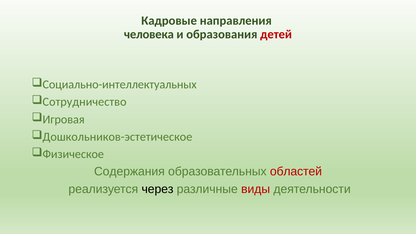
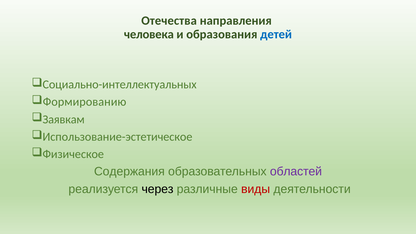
Кадровые: Кадровые -> Отечества (169, 21)
детей colour: red -> blue (276, 34)
Сотрудничество: Сотрудничество -> Формированию (85, 102)
Игровая: Игровая -> Заявкам (64, 119)
Дошкольников-эстетическое: Дошкольников-эстетическое -> Использование-эстетическое (117, 137)
областей colour: red -> purple (296, 172)
